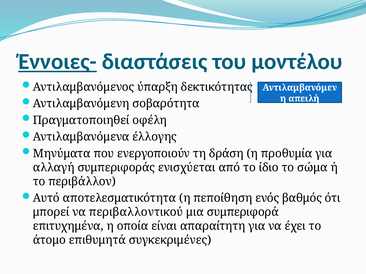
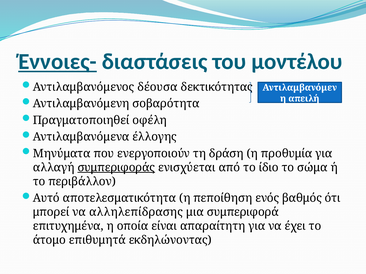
ύπαρξη: ύπαρξη -> δέουσα (157, 87)
συμπεριφοράς underline: none -> present (116, 168)
περιβαλλοντικού: περιβαλλοντικού -> αλληλεπίδρασης (136, 212)
συγκεκριμένες: συγκεκριμένες -> εκδηλώνοντας (170, 240)
